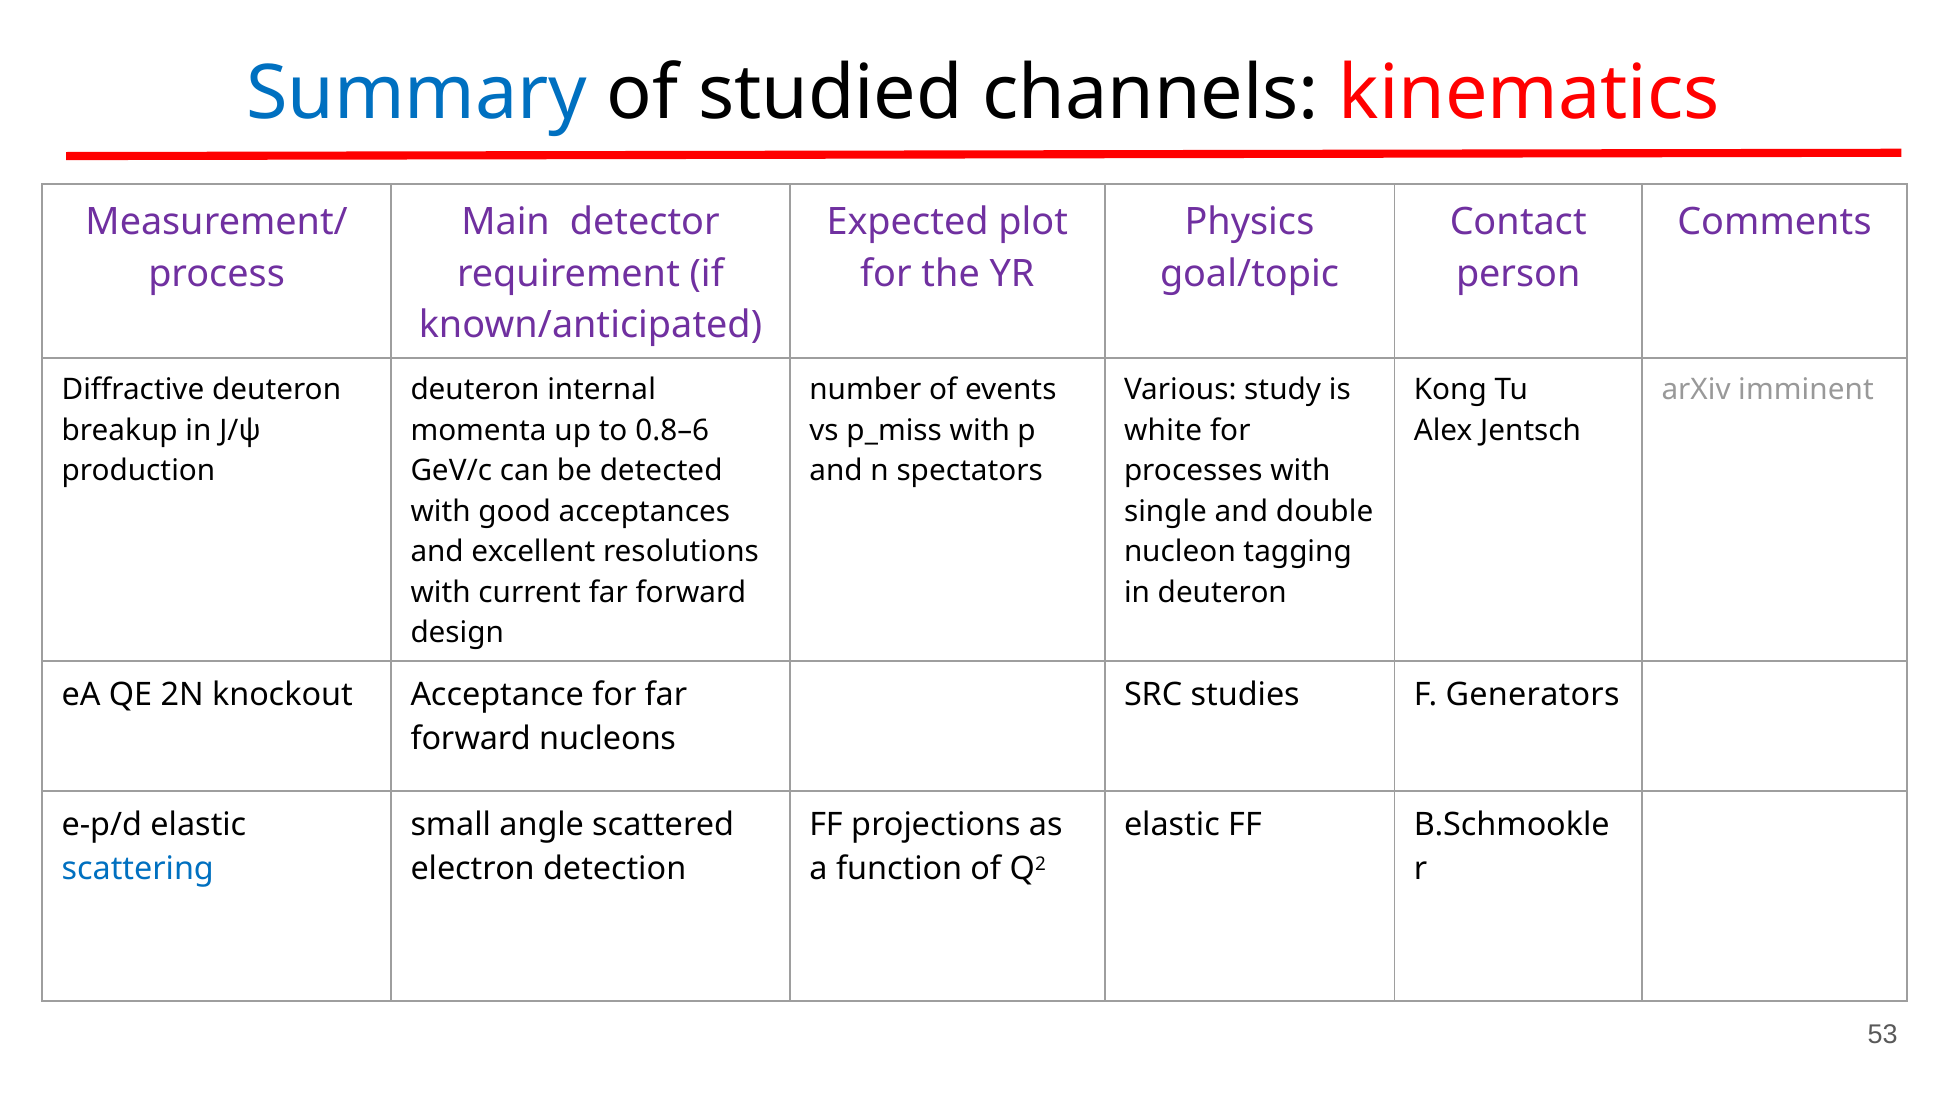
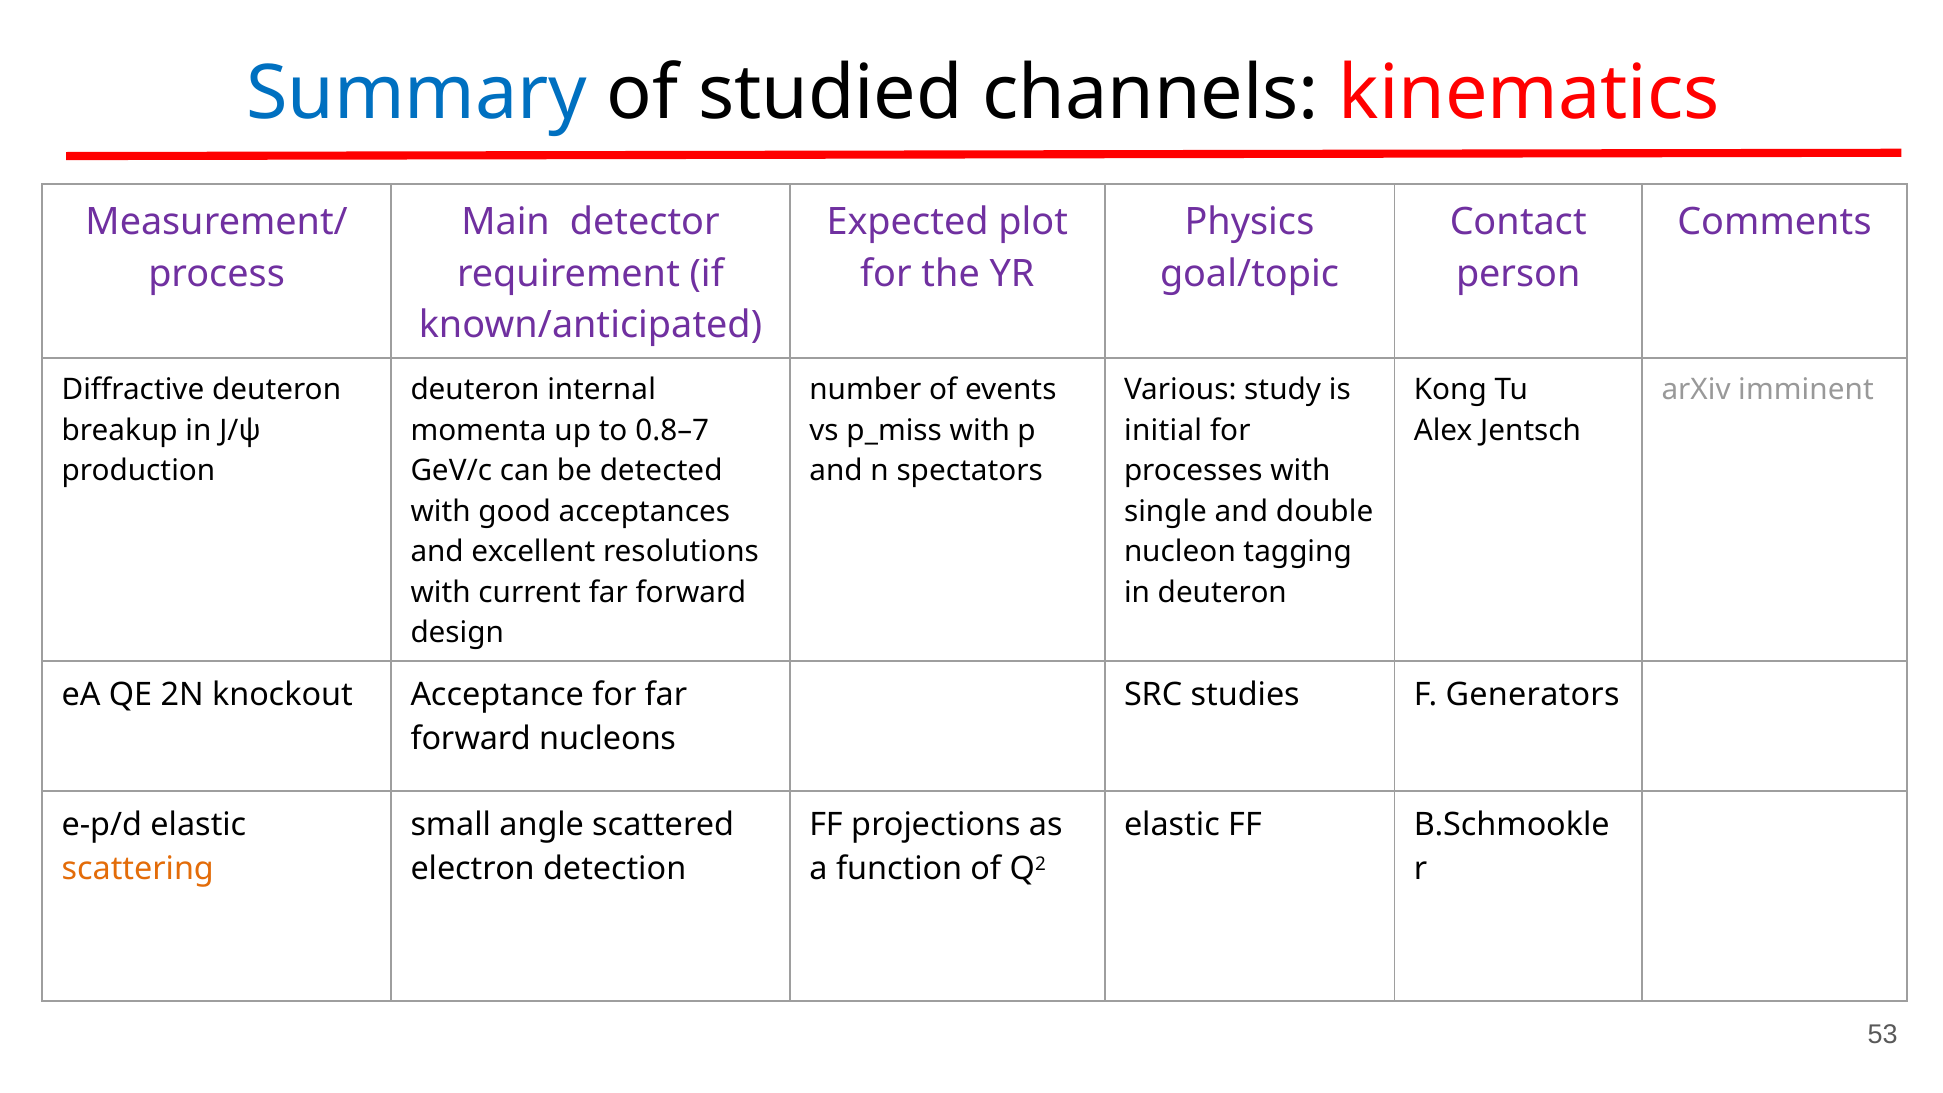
0.8–6: 0.8–6 -> 0.8–7 (672, 430)
white: white -> initial (1163, 430)
scattering colour: blue -> orange (138, 869)
